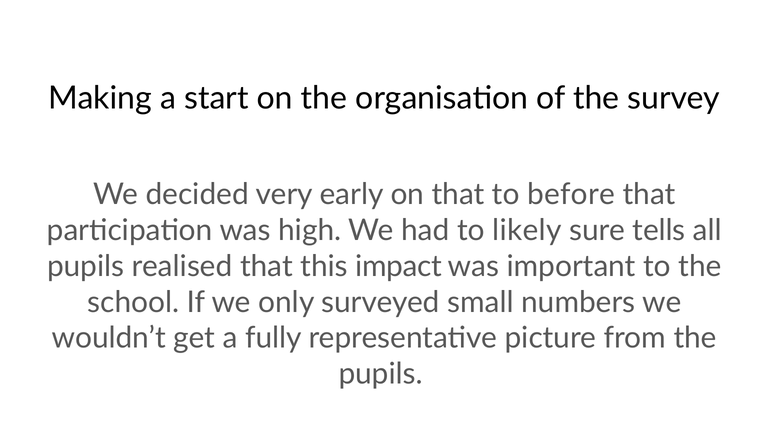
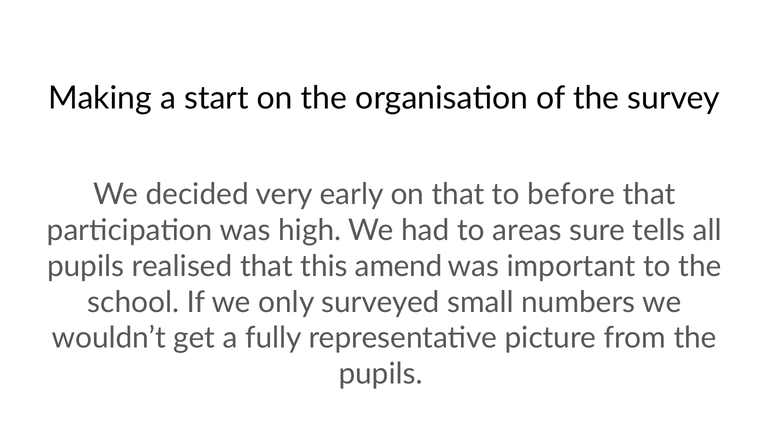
likely: likely -> areas (527, 231)
impact: impact -> amend (399, 267)
